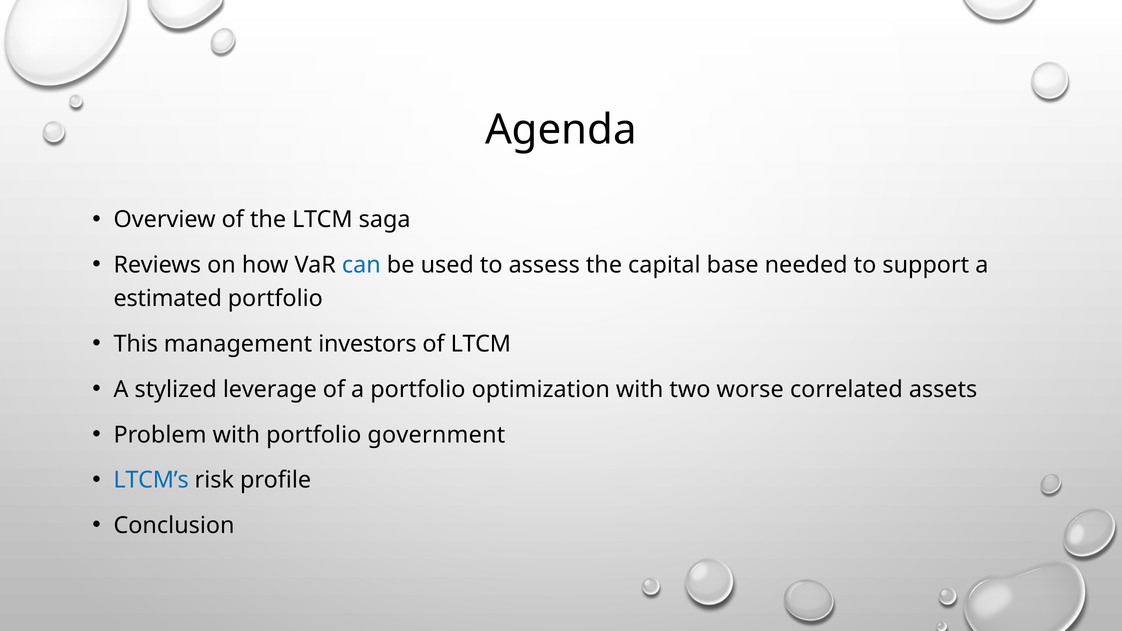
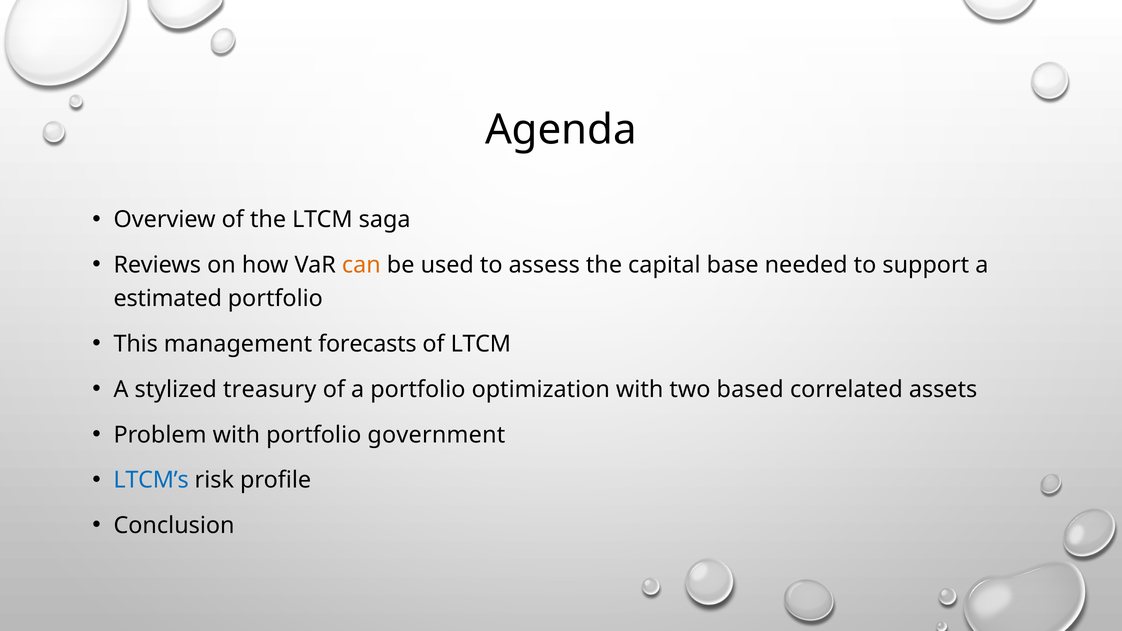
can colour: blue -> orange (361, 265)
investors: investors -> forecasts (367, 344)
leverage: leverage -> treasury (270, 390)
worse: worse -> based (750, 390)
